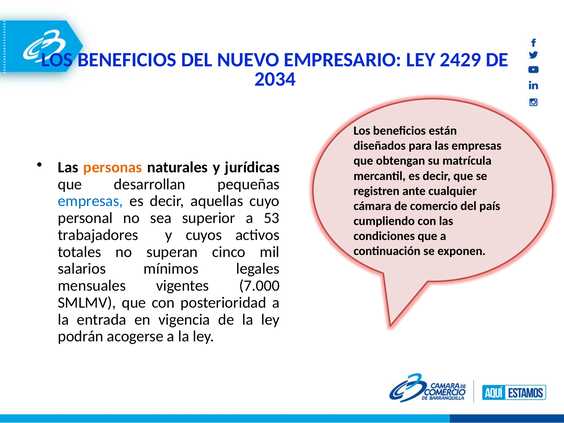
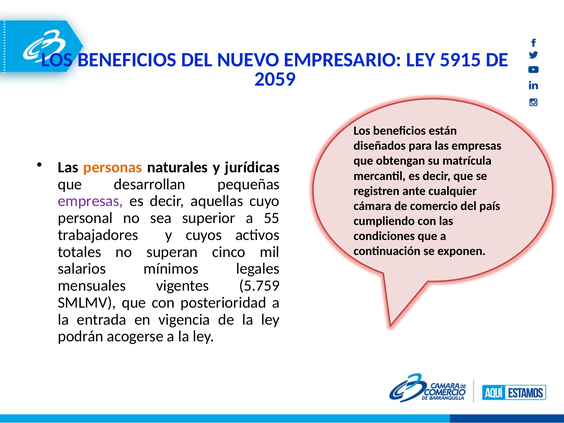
2429: 2429 -> 5915 (461, 60)
2034: 2034 -> 2059 (275, 79)
empresas colour: blue -> purple (90, 201)
53: 53 -> 55 (272, 218)
7.000: 7.000 -> 5.759 (259, 286)
